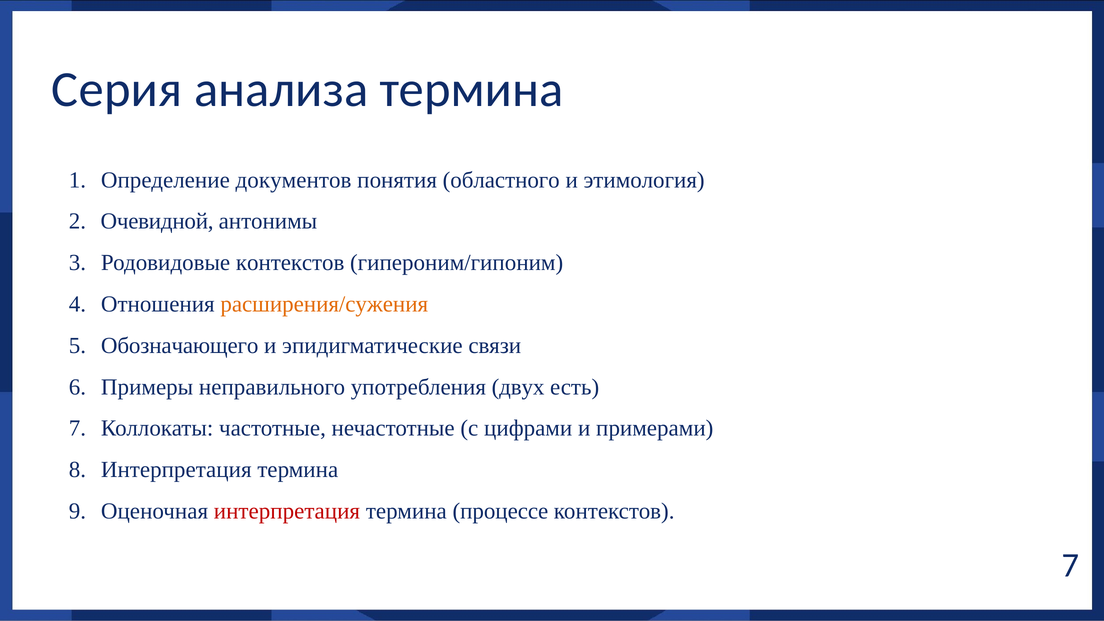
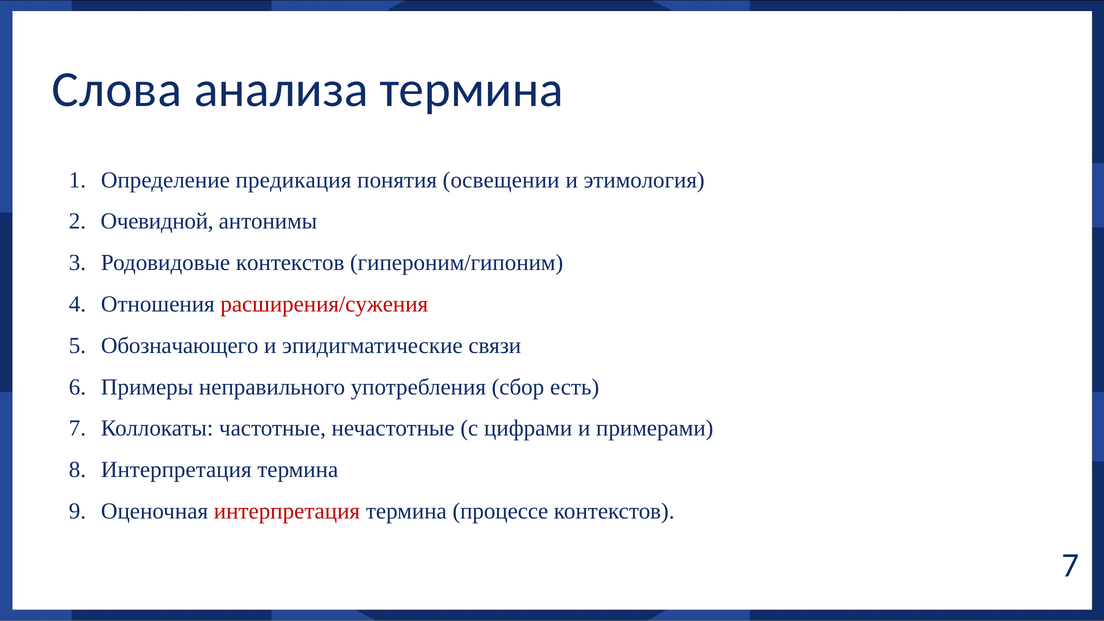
Серия: Серия -> Слова (117, 90)
документов: документов -> предикация (293, 180)
областного: областного -> освещении (501, 180)
расширения/сужения colour: orange -> red (324, 304)
двух: двух -> сбор (518, 387)
